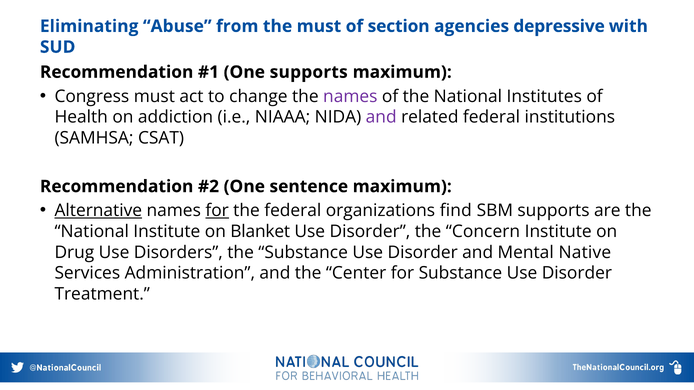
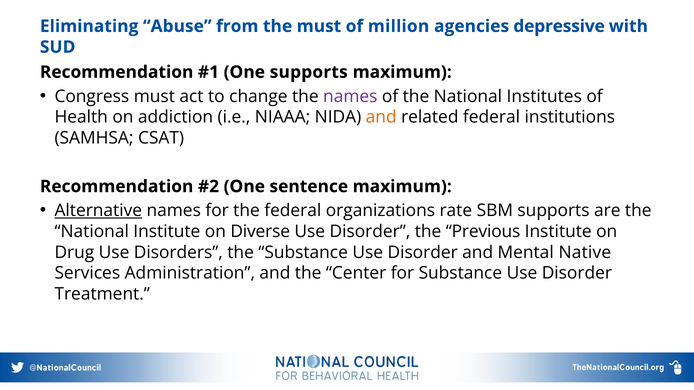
section: section -> million (399, 26)
and colour: purple -> orange (381, 117)
for underline: present -> none (217, 211)
find: find -> rate (456, 211)
Blanket: Blanket -> Diverse (260, 232)
Concern: Concern -> Previous (483, 232)
